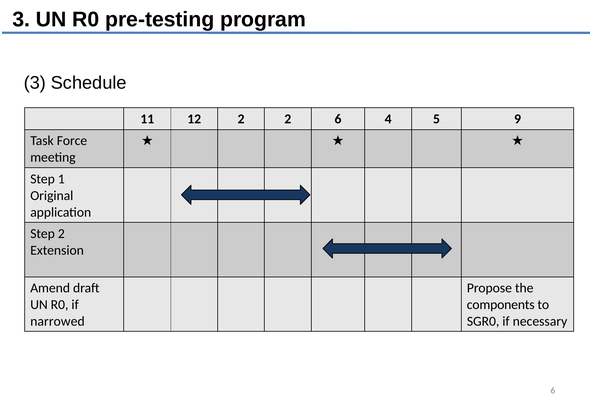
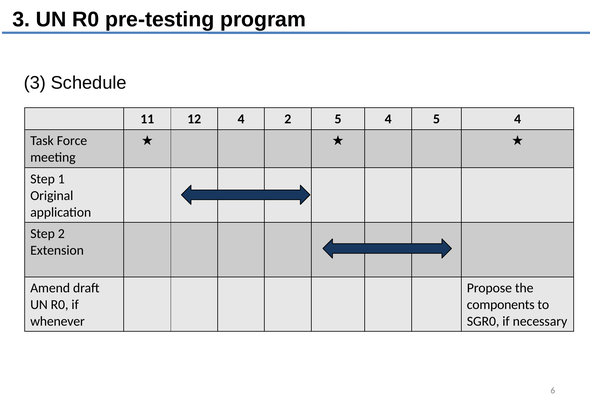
12 2: 2 -> 4 (241, 119)
2 6: 6 -> 5 (338, 119)
4 5 9: 9 -> 4 (518, 119)
narrowed: narrowed -> whenever (58, 321)
